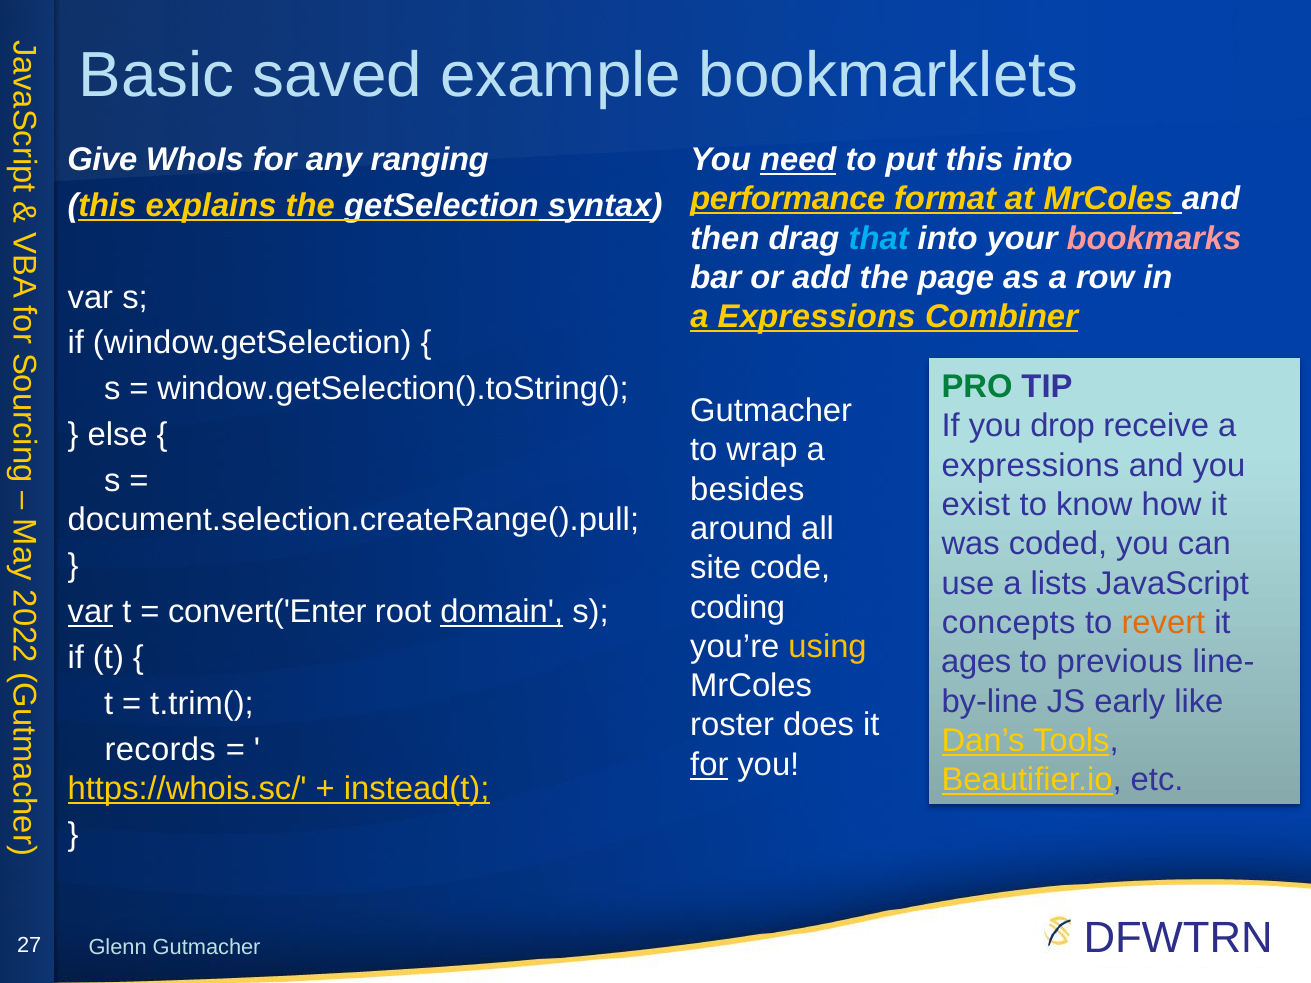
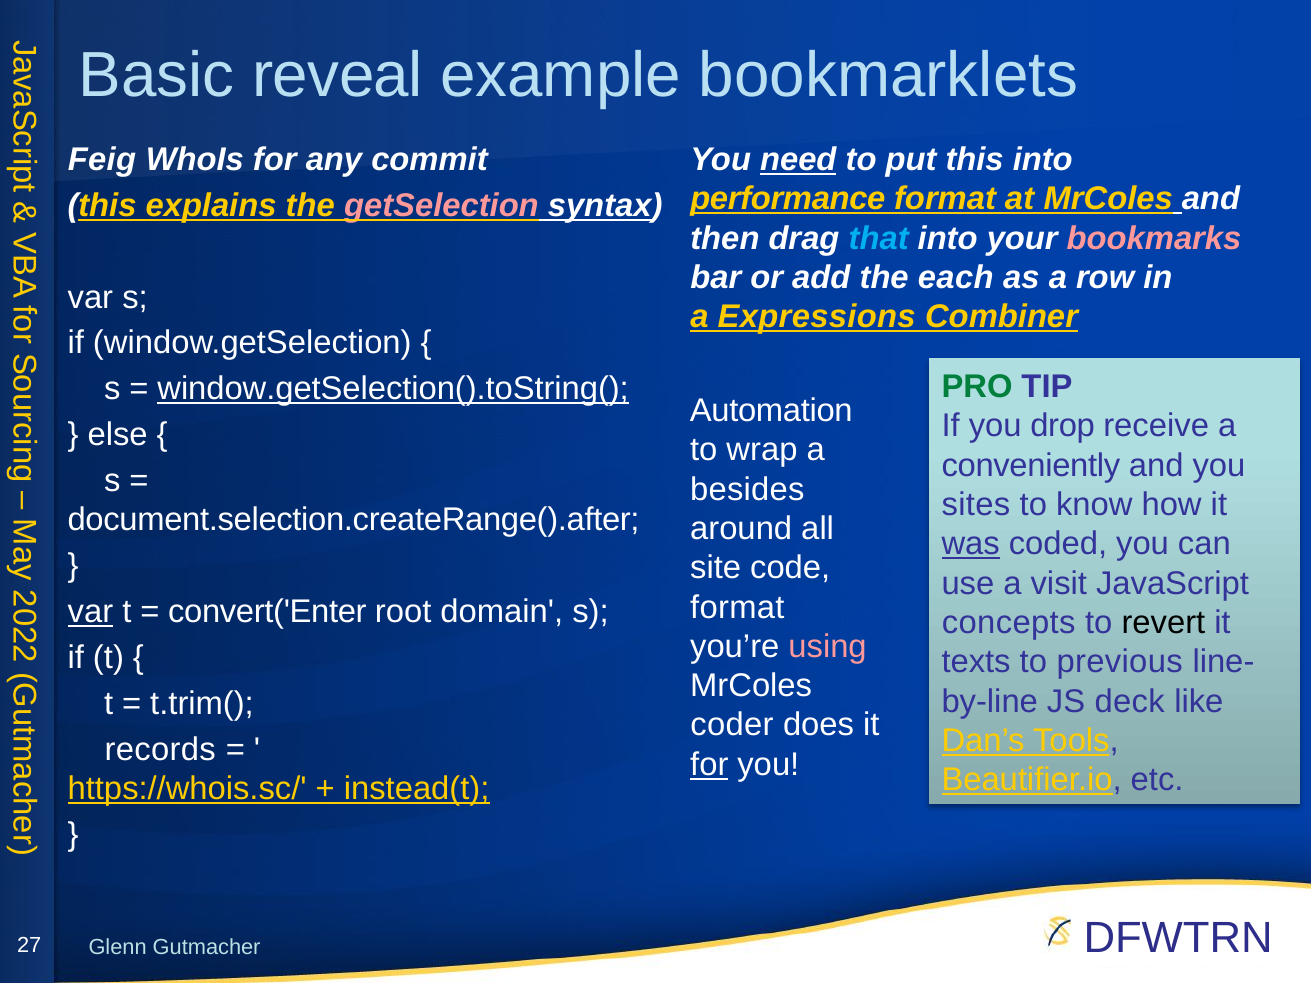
saved: saved -> reveal (338, 75)
Give: Give -> Feig (102, 160)
ranging: ranging -> commit (430, 160)
getSelection colour: white -> pink (441, 205)
page: page -> each (956, 278)
window.getSelection().toString( underline: none -> present (393, 389)
Gutmacher: Gutmacher -> Automation (771, 411)
expressions: expressions -> conveniently (1031, 465)
exist: exist -> sites (976, 505)
document.selection.createRange().pull: document.selection.createRange().pull -> document.selection.createRange().after (354, 520)
was underline: none -> present (971, 544)
lists: lists -> visit (1059, 583)
coding: coding -> format (737, 607)
domain underline: present -> none (502, 612)
revert colour: orange -> black (1163, 623)
using colour: yellow -> pink (828, 647)
ages: ages -> texts (976, 662)
early: early -> deck (1130, 701)
roster: roster -> coder (732, 725)
